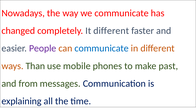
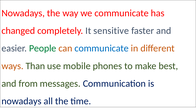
It different: different -> sensitive (111, 31)
People colour: purple -> green (43, 48)
past: past -> best (168, 66)
explaining: explaining -> nowadays (21, 101)
